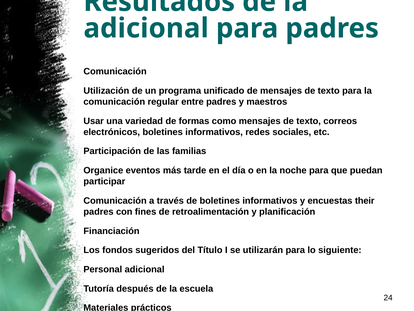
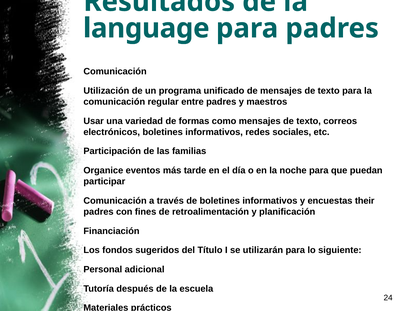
adicional: adicional -> language (146, 28)
